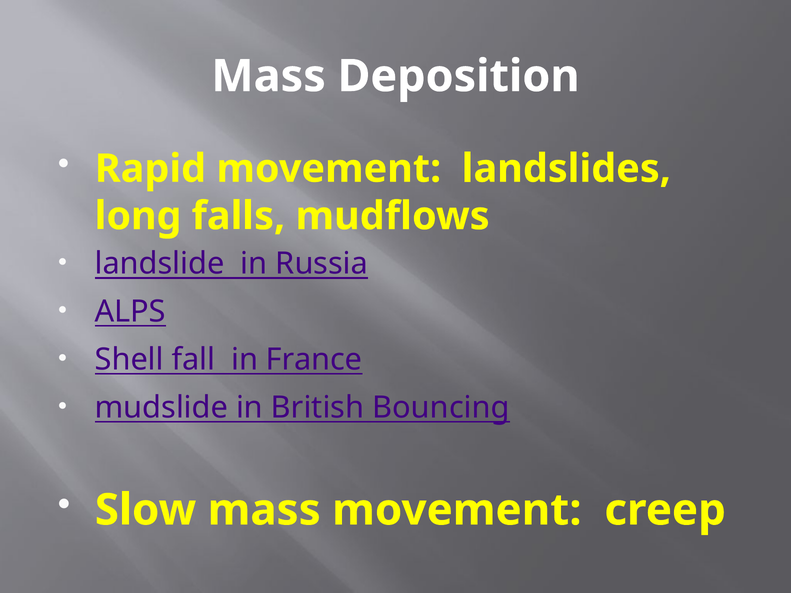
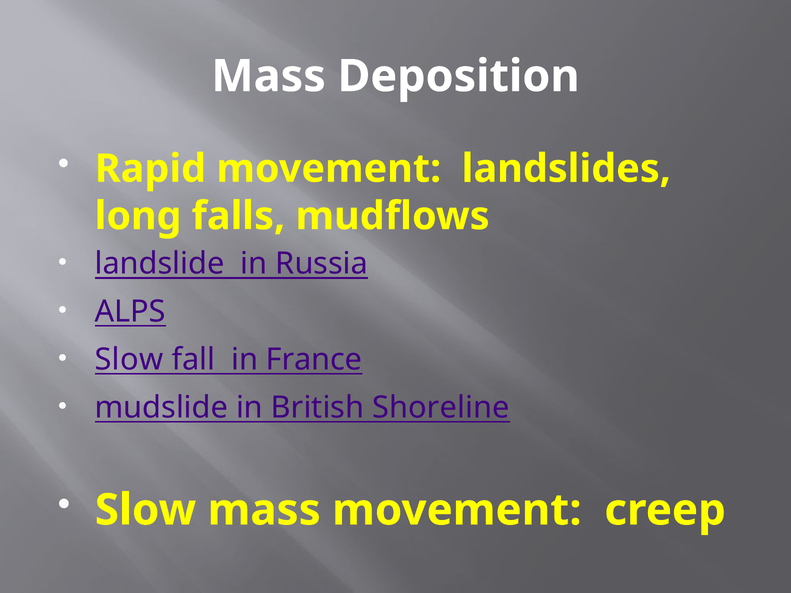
Shell: Shell -> Slow (129, 360)
Bouncing: Bouncing -> Shoreline (441, 408)
